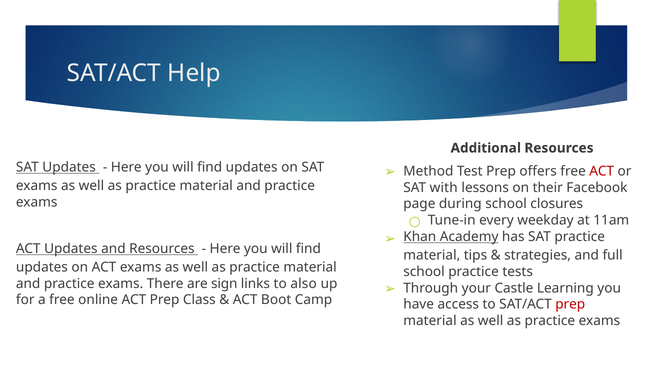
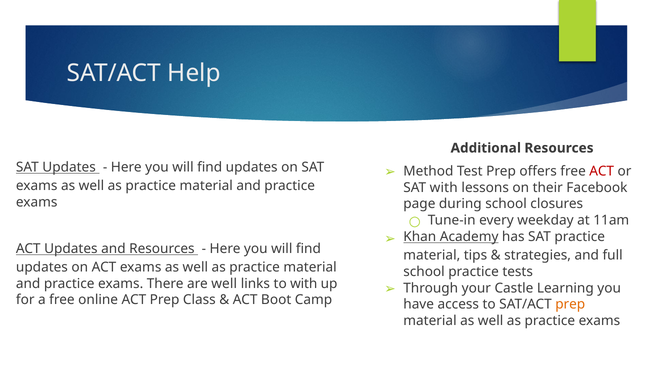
are sign: sign -> well (224, 283)
to also: also -> with (304, 283)
prep colour: red -> orange (570, 304)
